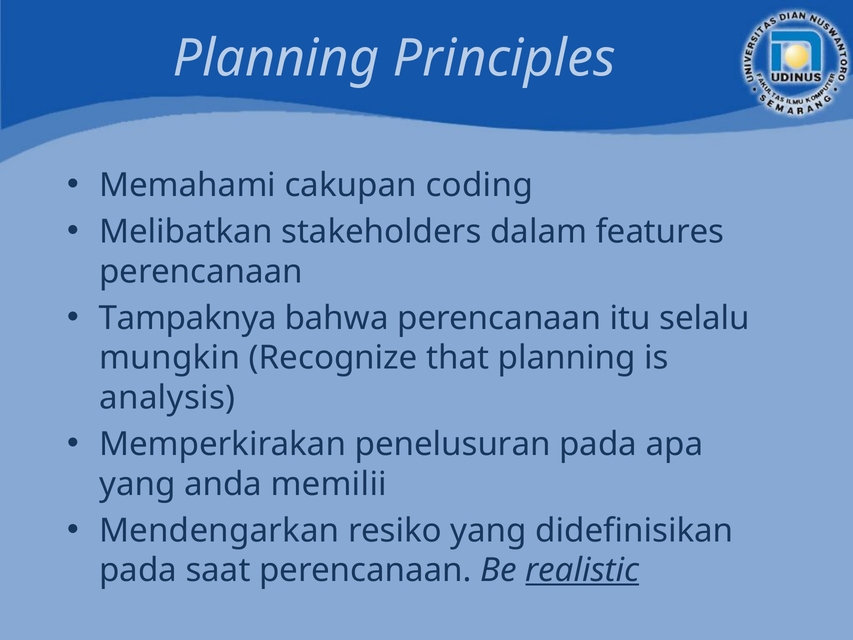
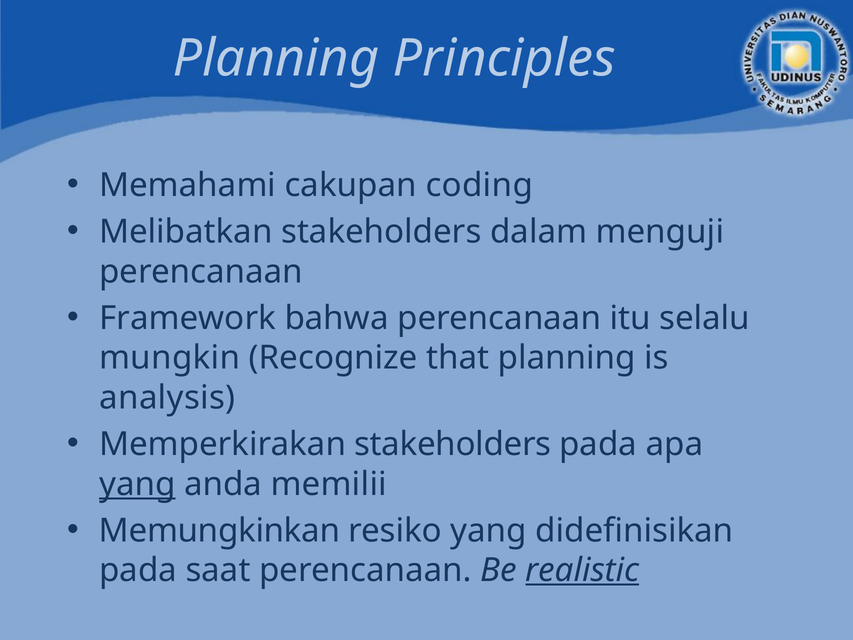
features: features -> menguji (660, 232)
Tampaknya: Tampaknya -> Framework (188, 318)
Memperkirakan penelusuran: penelusuran -> stakeholders (453, 444)
yang underline: none -> present (137, 484)
Mendengarkan: Mendengarkan -> Memungkinkan (220, 530)
